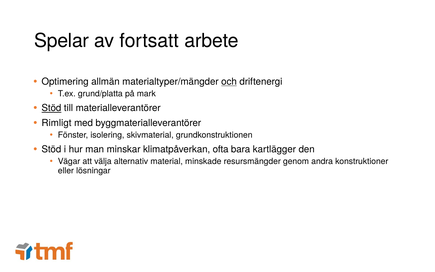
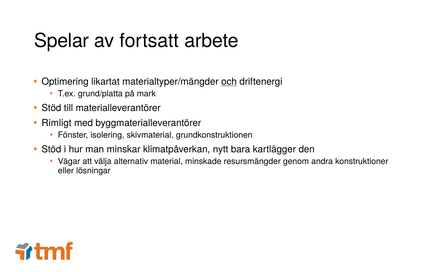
allmän: allmän -> likartat (105, 82)
Stöd underline: present -> none (51, 108)
ofta: ofta -> nytt (221, 149)
